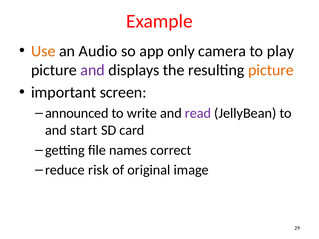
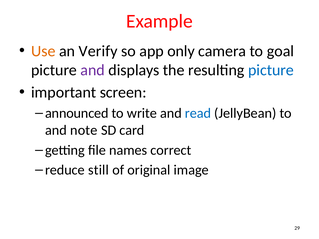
Audio: Audio -> Verify (98, 51)
play: play -> goal (280, 51)
picture colour: orange -> blue (271, 70)
read colour: purple -> blue (198, 113)
start: start -> note (84, 130)
risk: risk -> still (99, 170)
